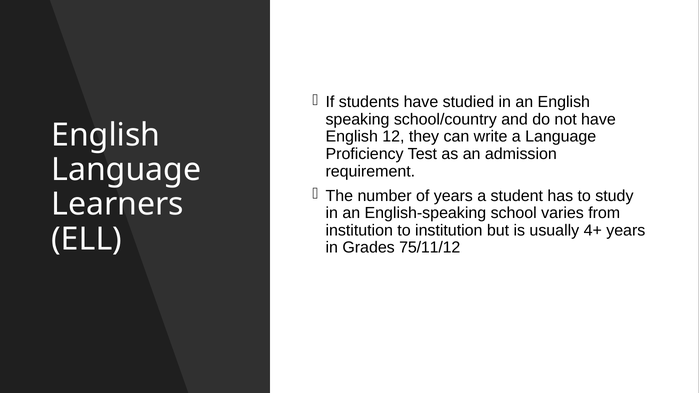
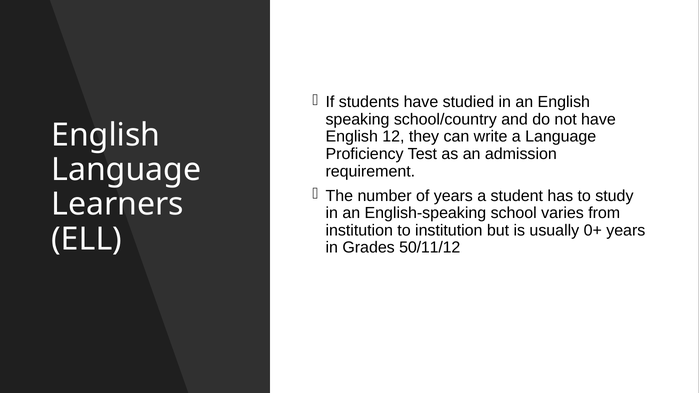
4+: 4+ -> 0+ (593, 230)
75/11/12: 75/11/12 -> 50/11/12 (430, 248)
